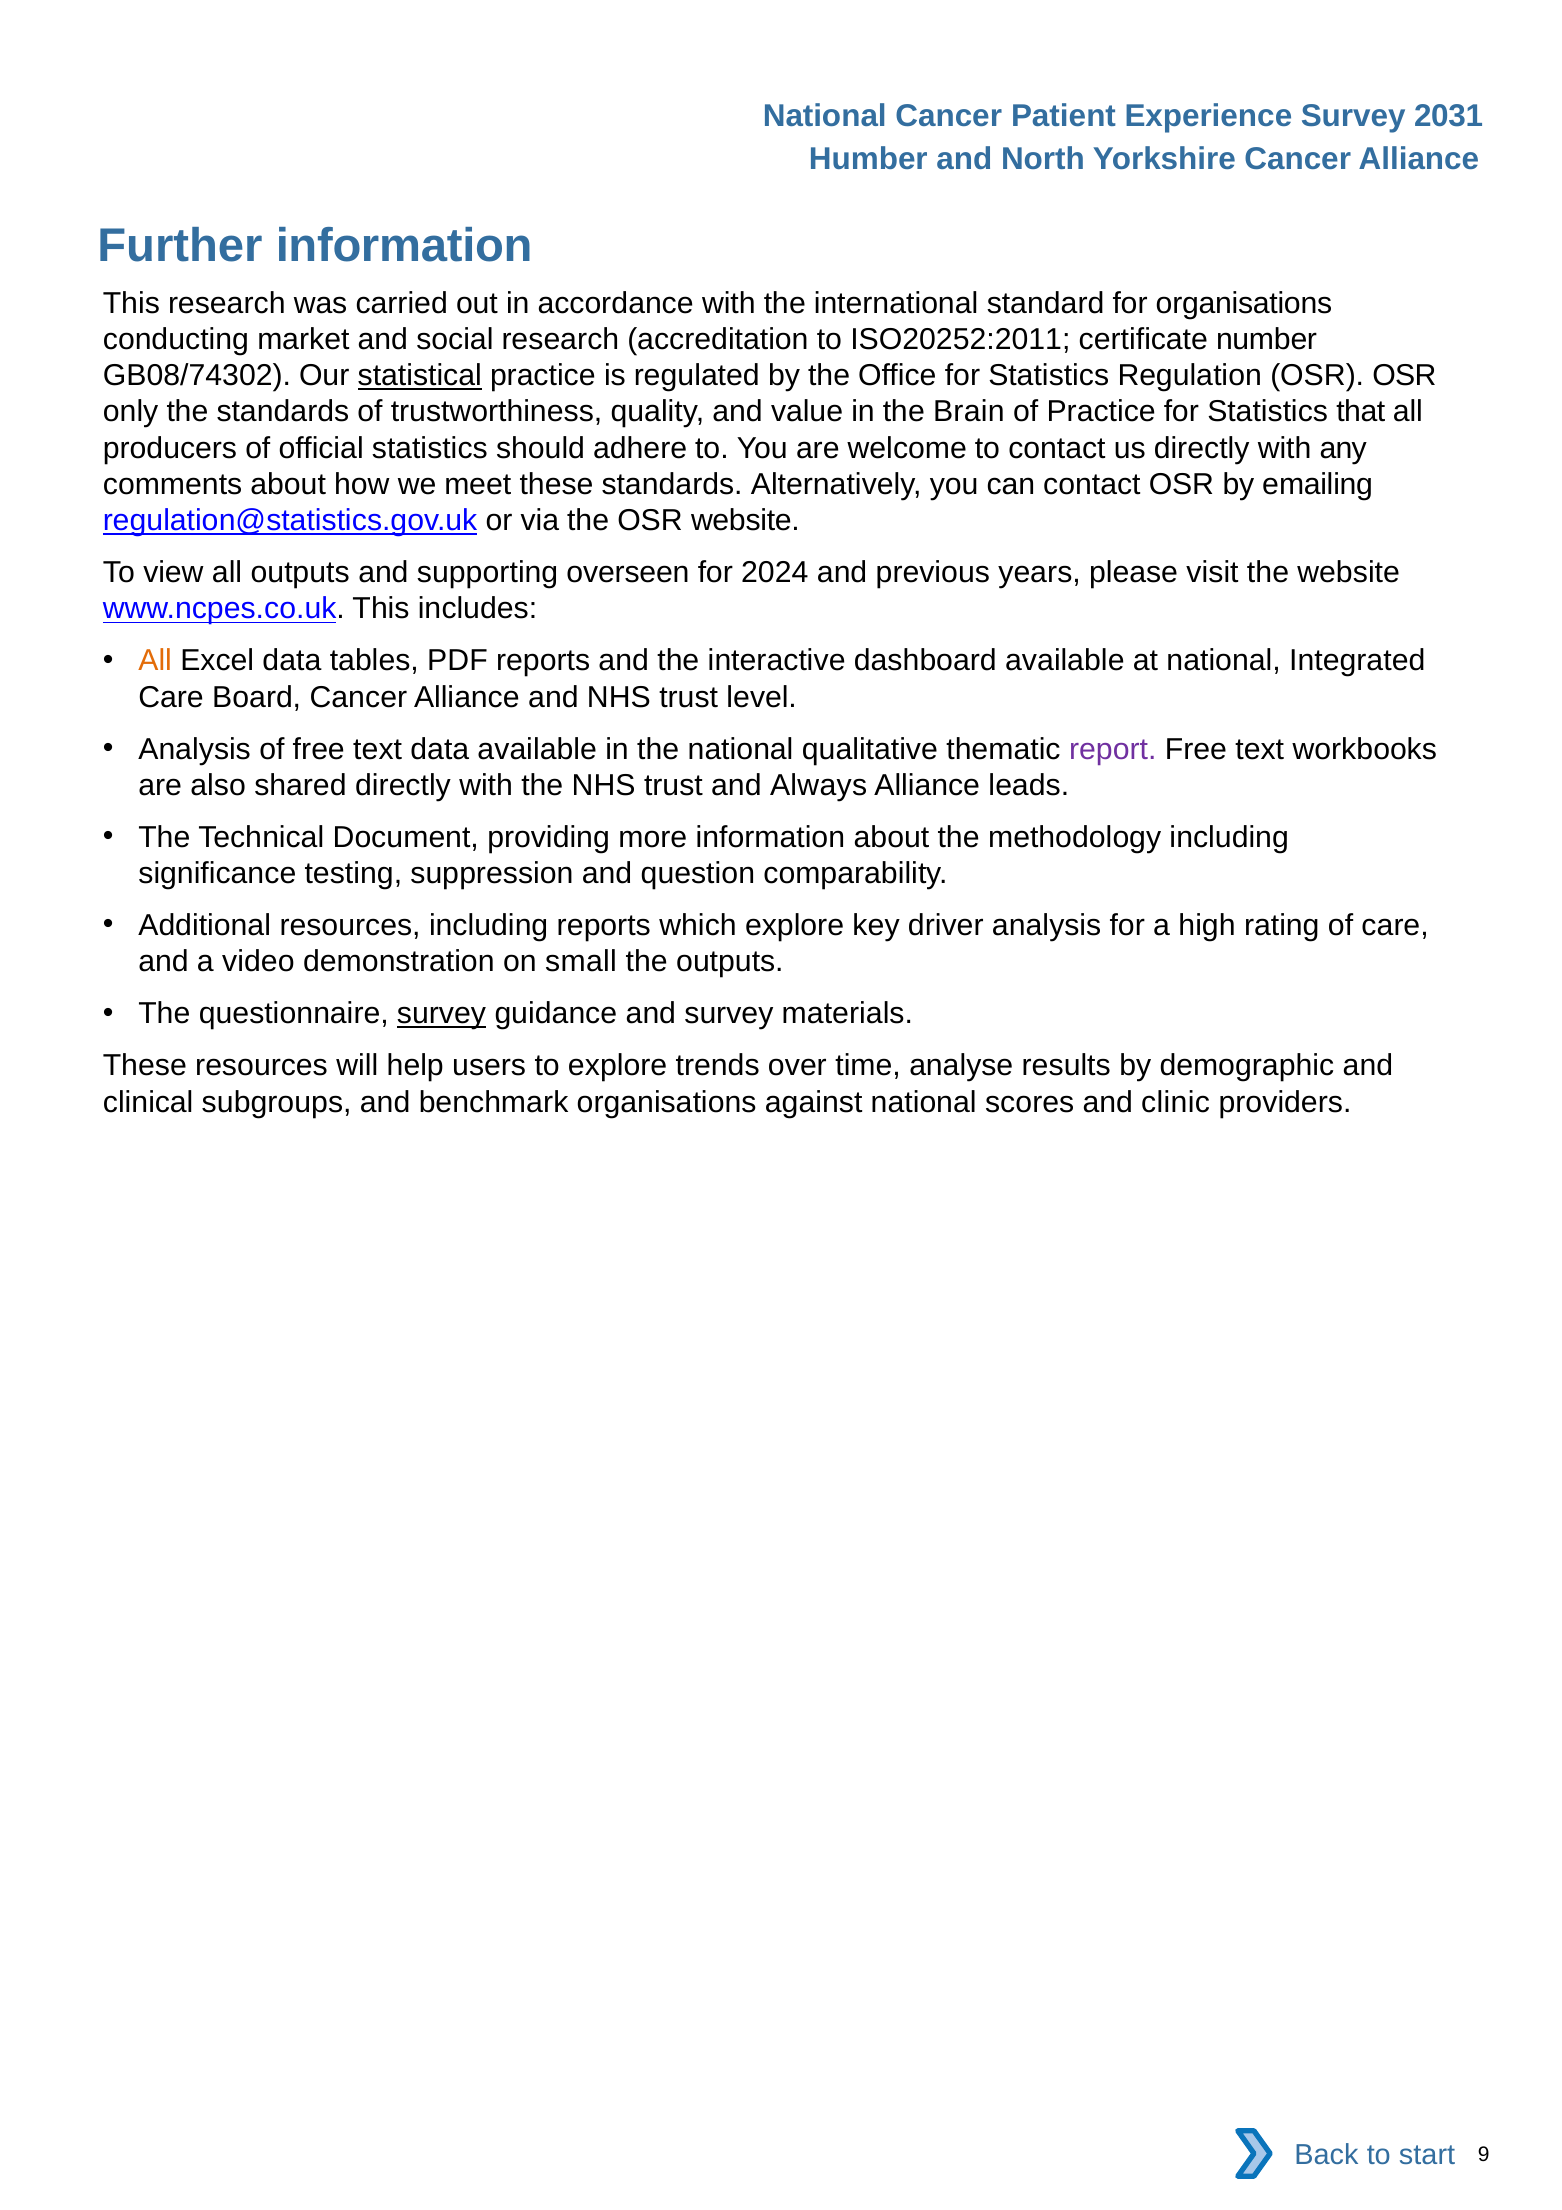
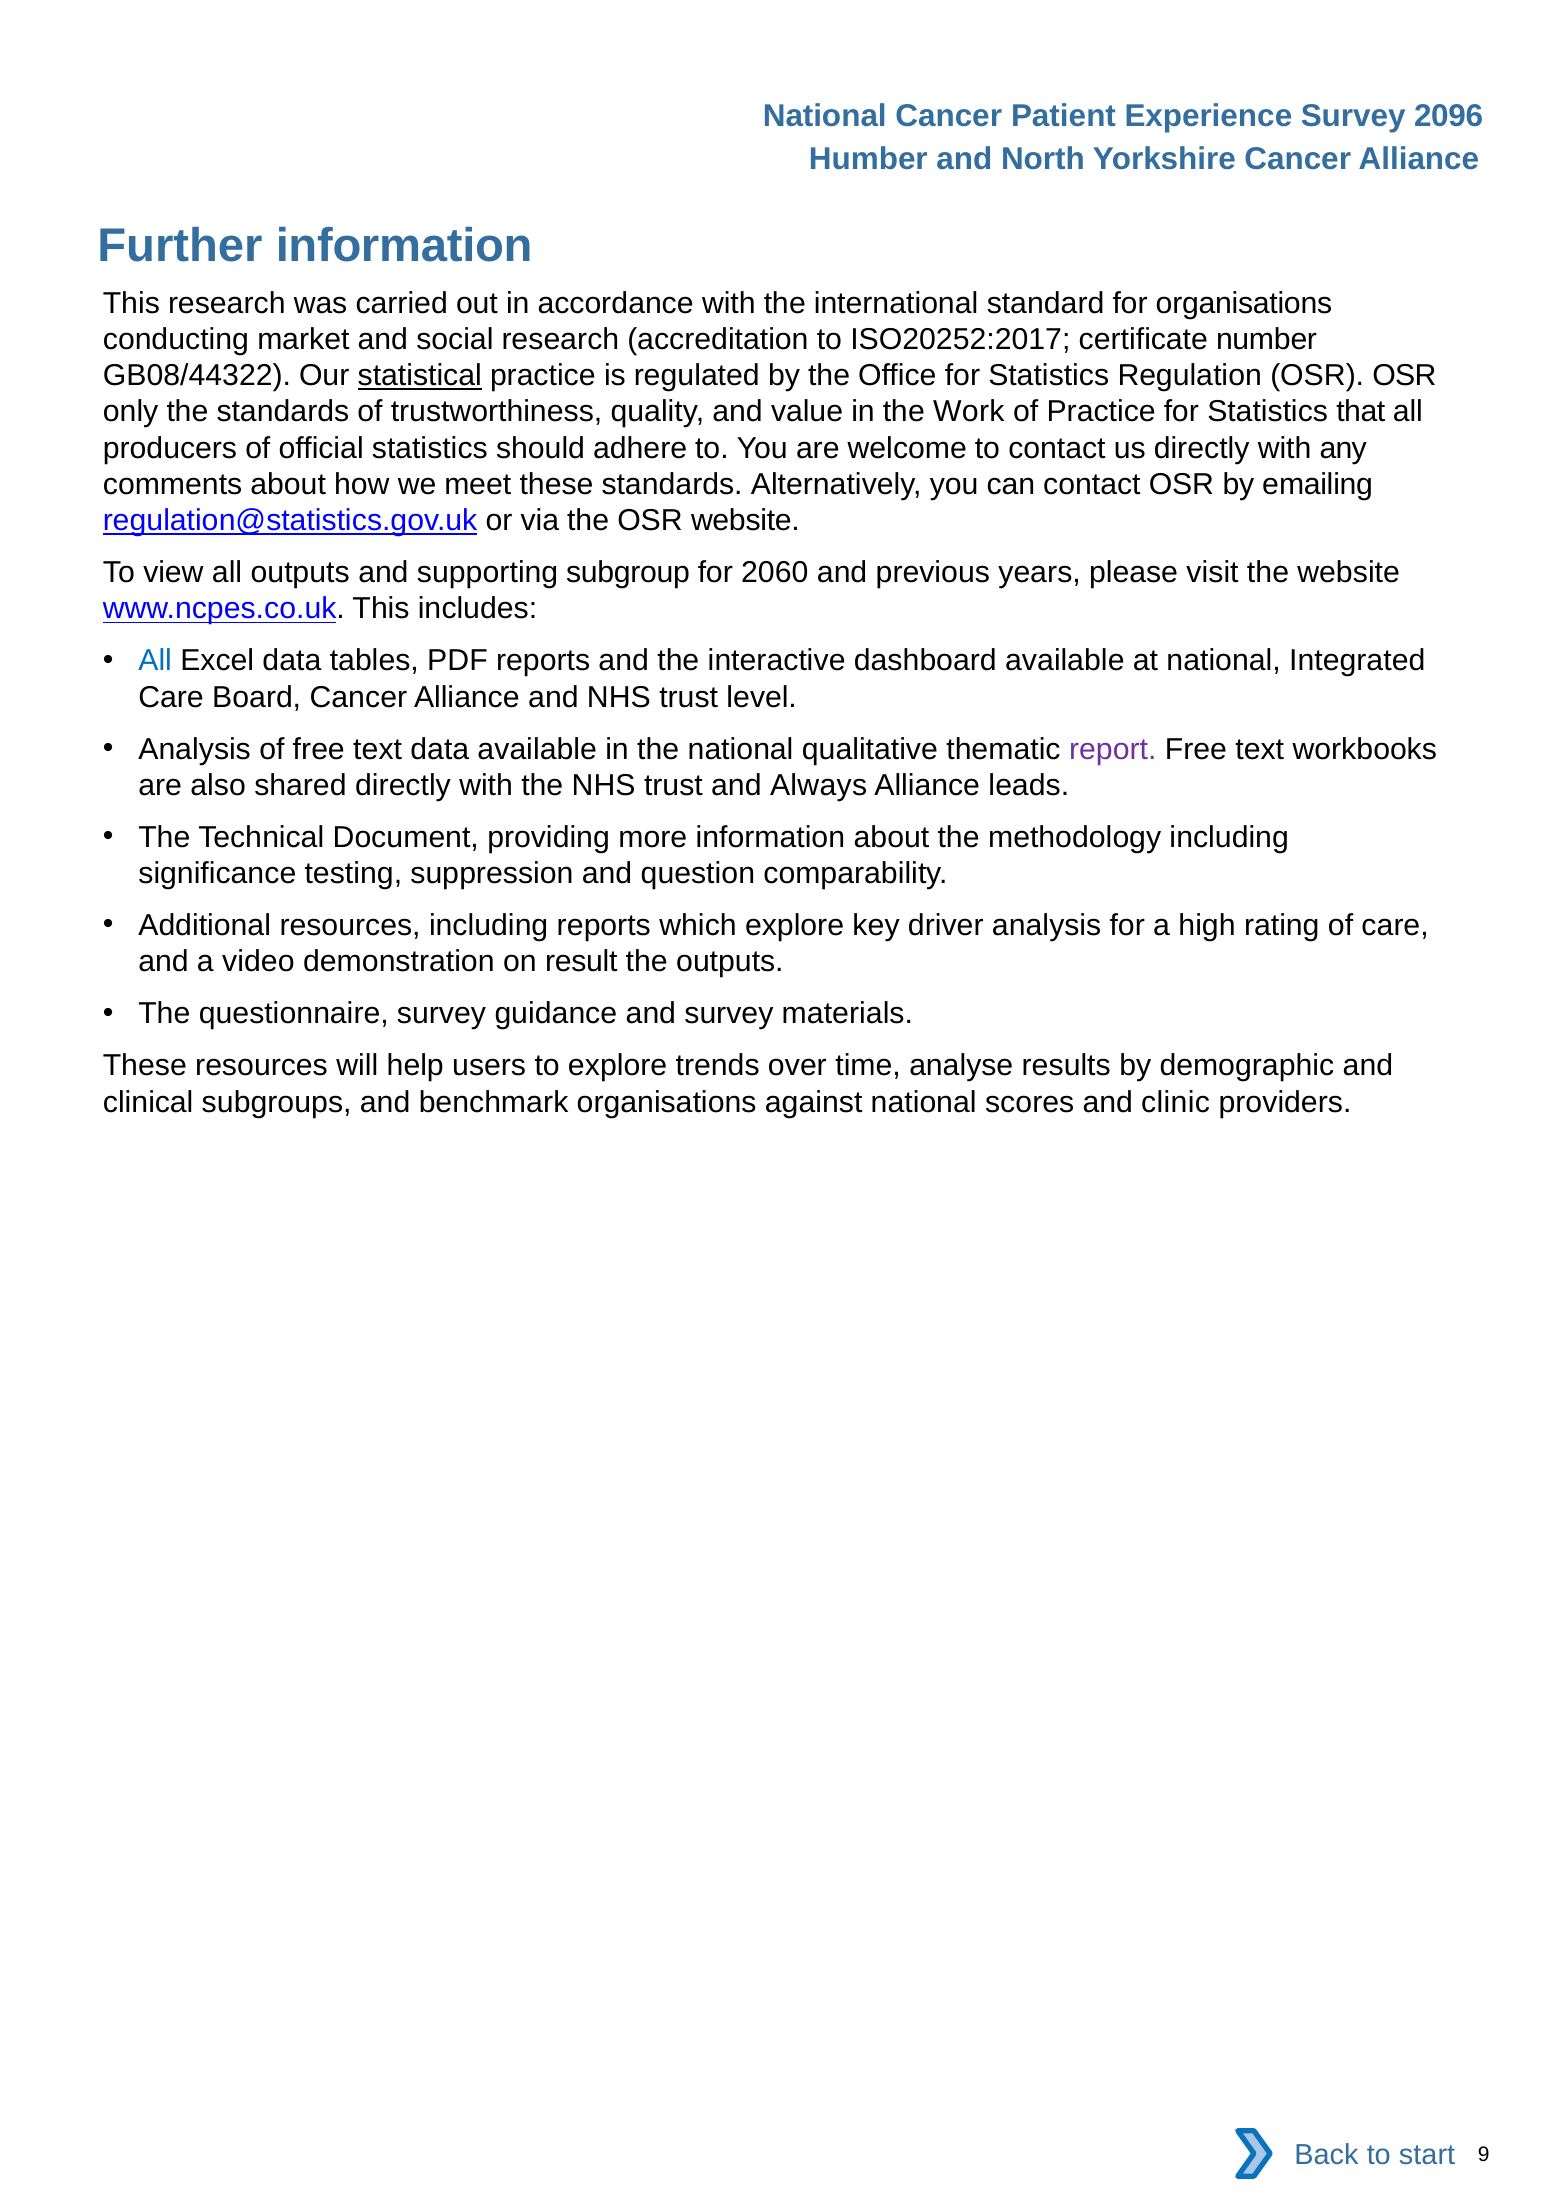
2031: 2031 -> 2096 (1449, 116)
ISO20252:2011: ISO20252:2011 -> ISO20252:2017 (960, 340)
GB08/74302: GB08/74302 -> GB08/44322 (197, 376)
Brain: Brain -> Work (969, 412)
overseen: overseen -> subgroup (628, 573)
2024: 2024 -> 2060 (775, 573)
All colour: orange -> blue (155, 661)
small: small -> result (581, 962)
survey underline: present -> none (441, 1014)
